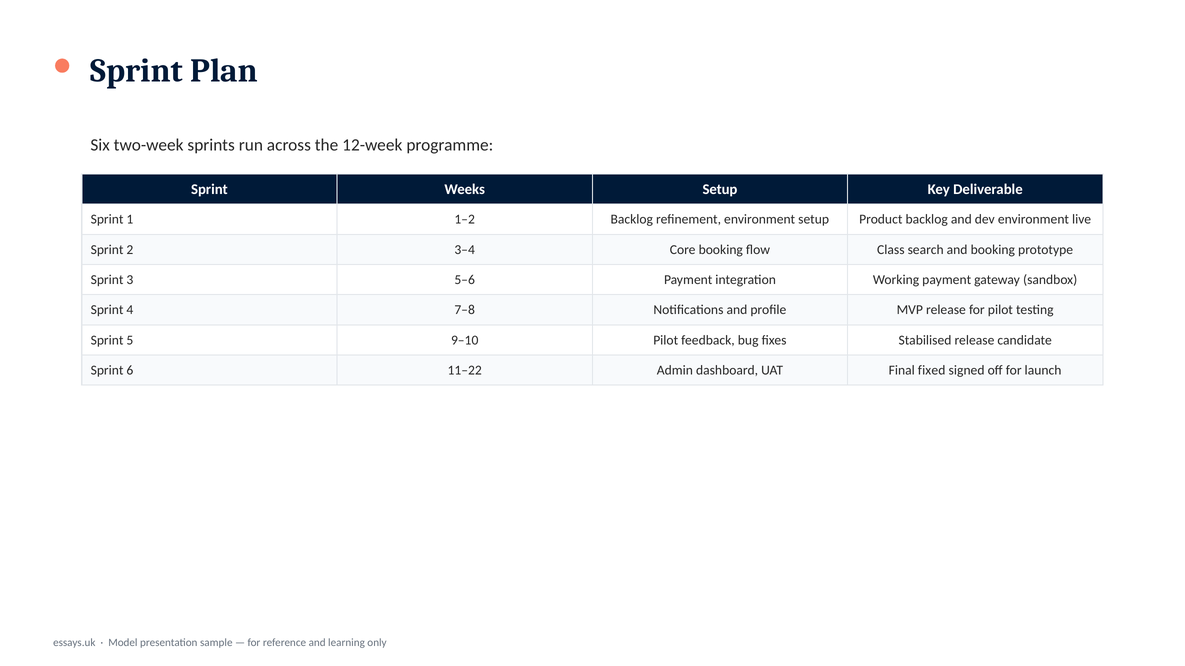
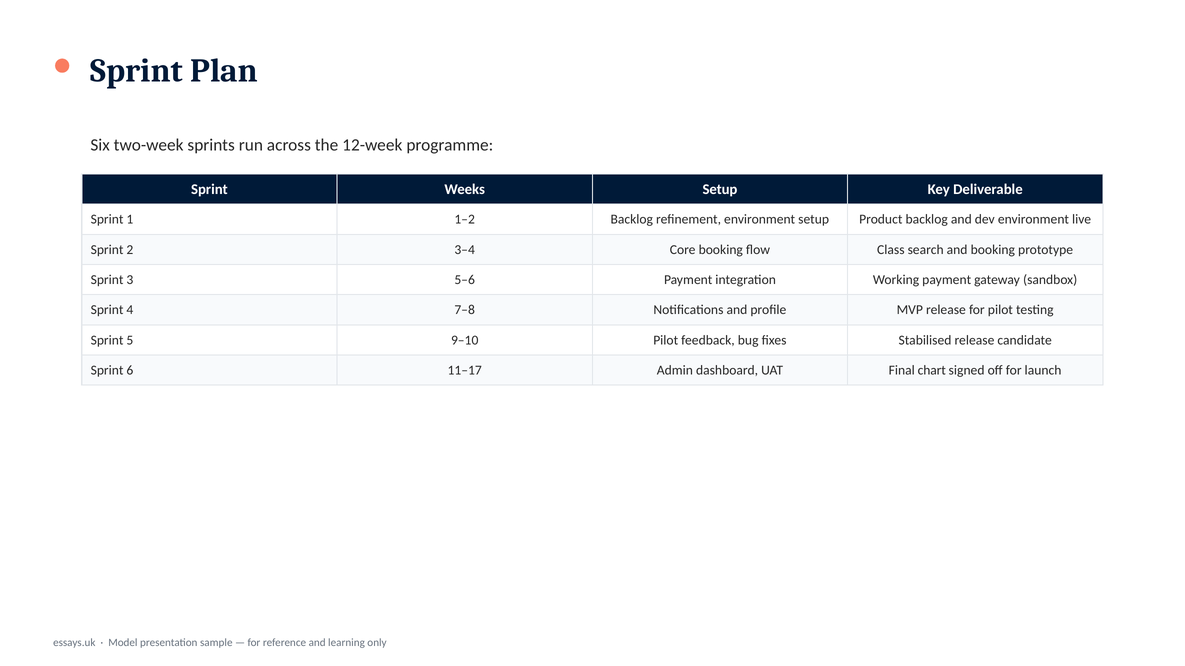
11–22: 11–22 -> 11–17 (465, 371)
fixed: fixed -> chart (932, 371)
